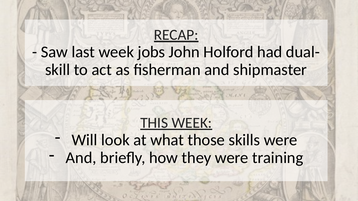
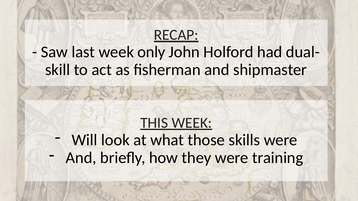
jobs: jobs -> only (151, 52)
